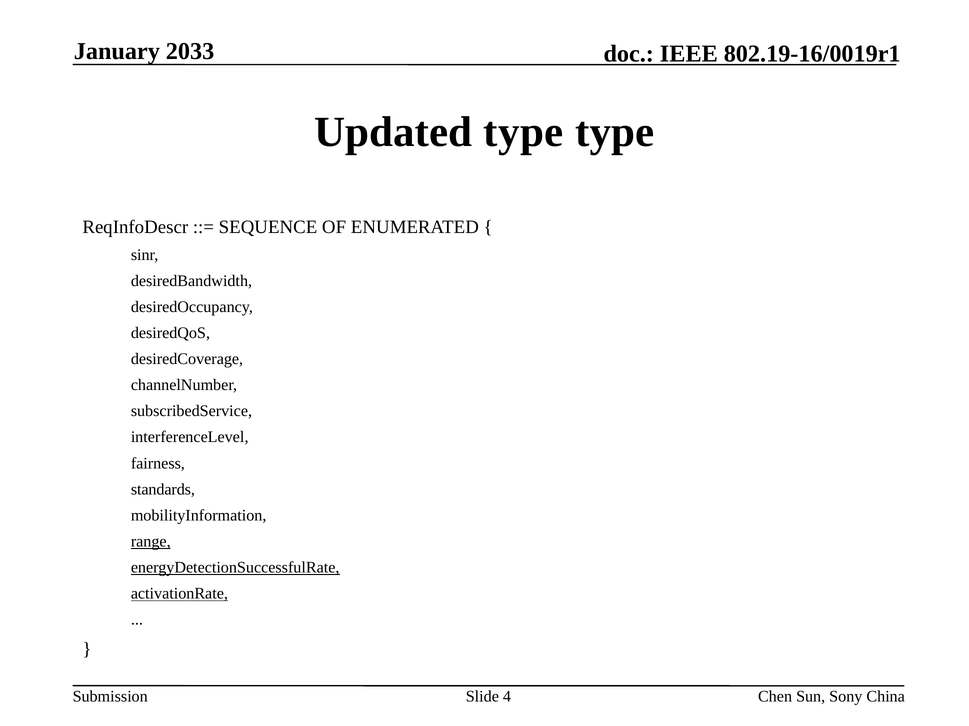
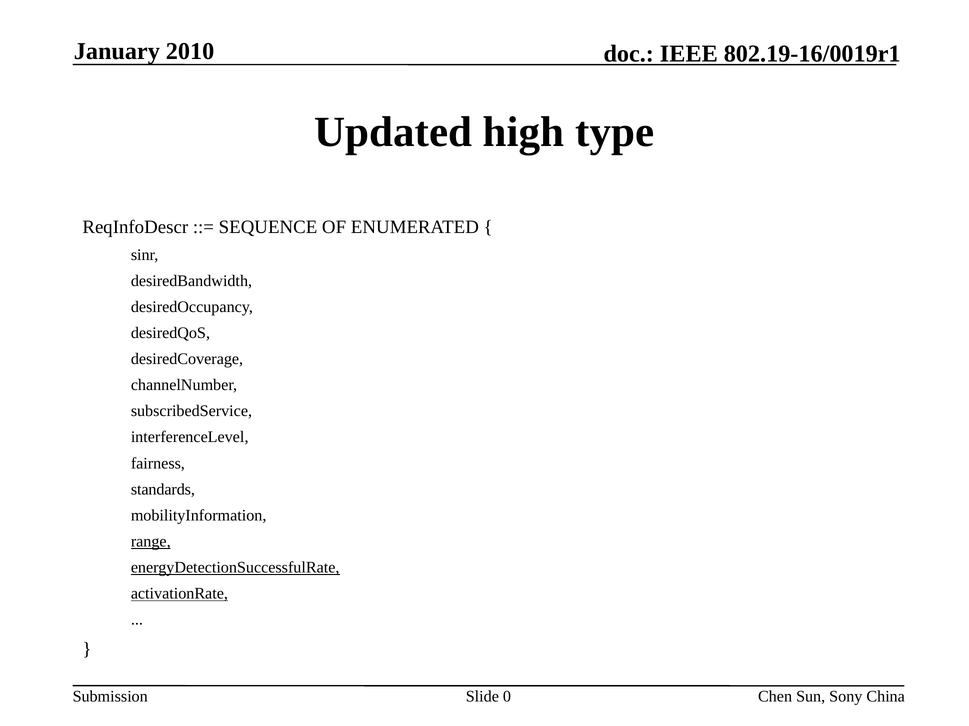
2033: 2033 -> 2010 (190, 51)
Updated type: type -> high (524, 132)
4: 4 -> 0 (507, 697)
